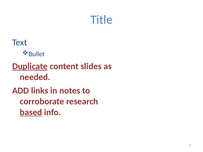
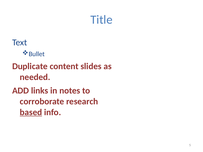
Duplicate underline: present -> none (30, 66)
